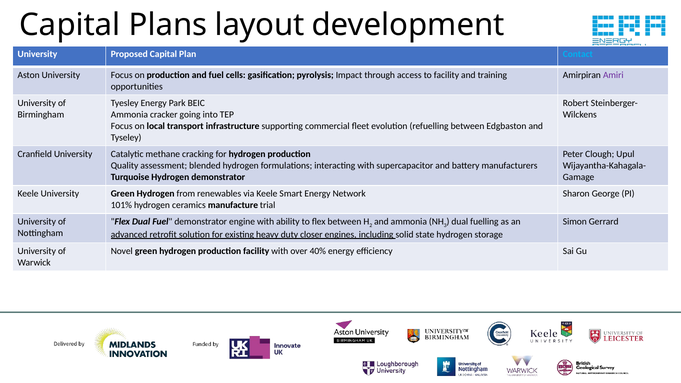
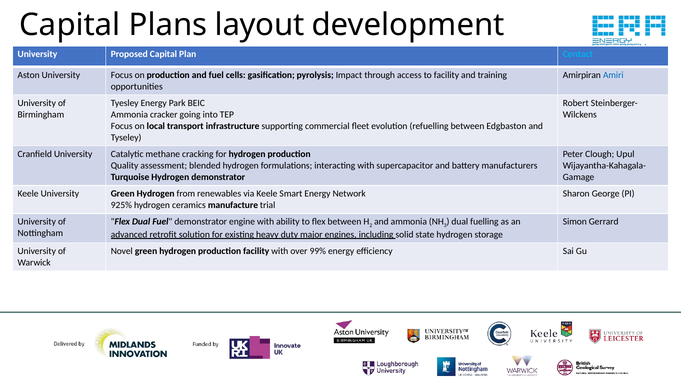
Amiri colour: purple -> blue (613, 75)
101%: 101% -> 925% (121, 205)
closer: closer -> major (311, 235)
40%: 40% -> 99% (318, 251)
